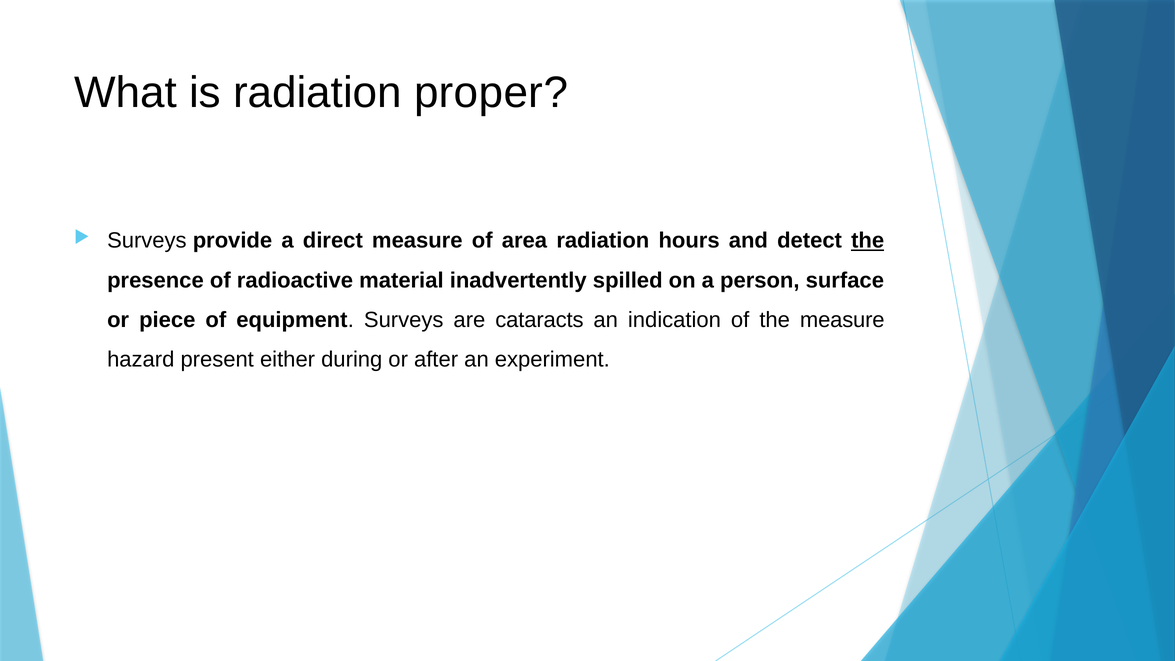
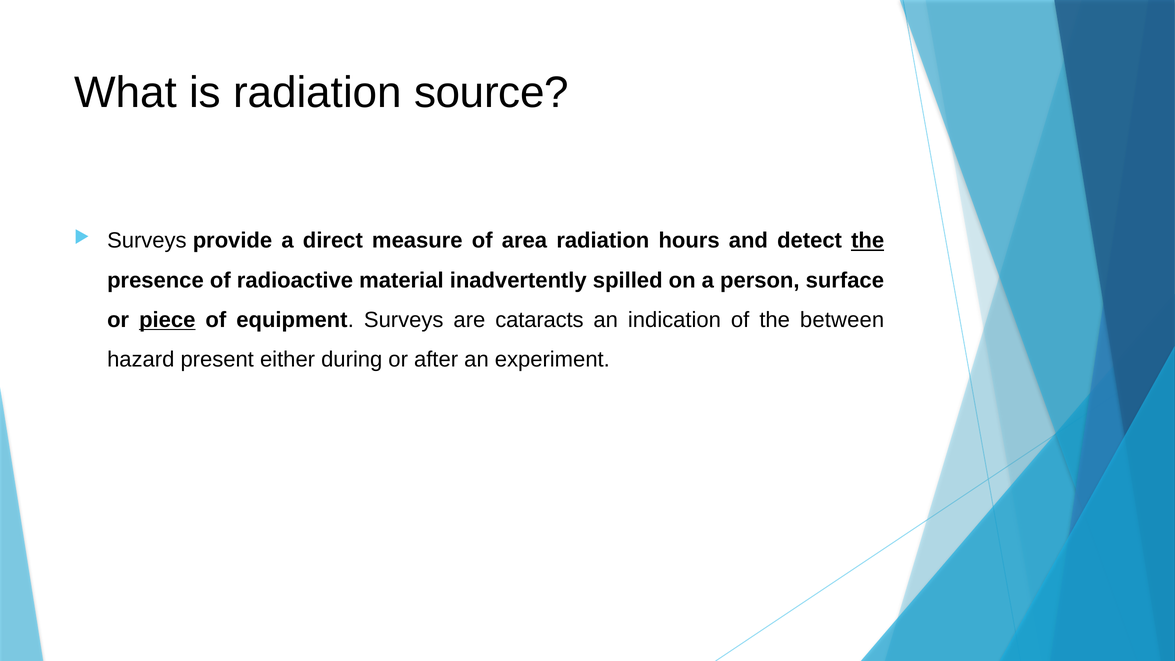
proper: proper -> source (491, 93)
piece underline: none -> present (167, 320)
the measure: measure -> between (842, 320)
